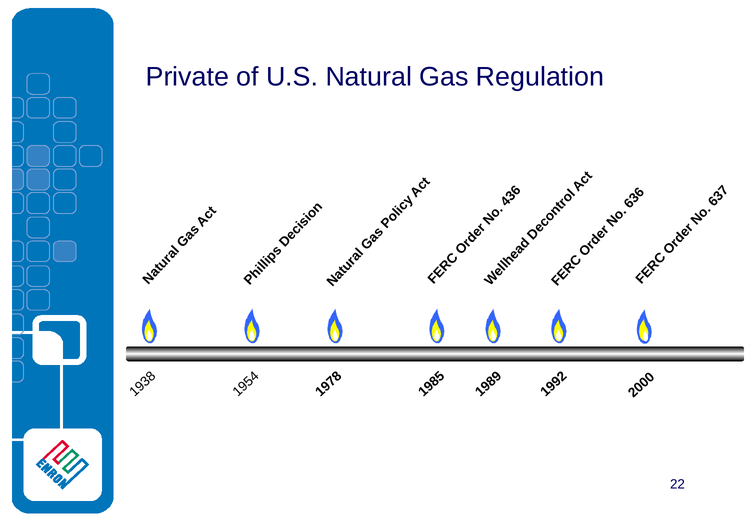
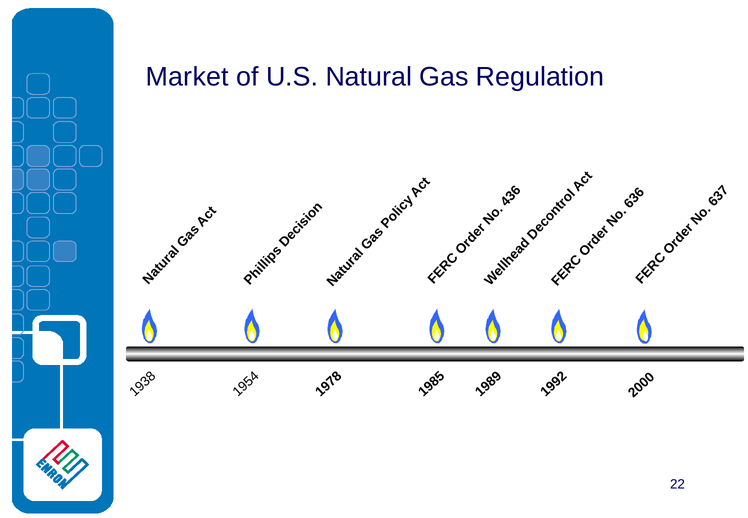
Private: Private -> Market (187, 77)
